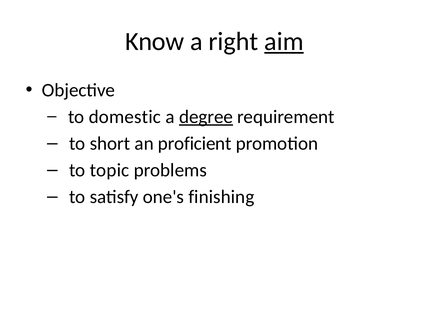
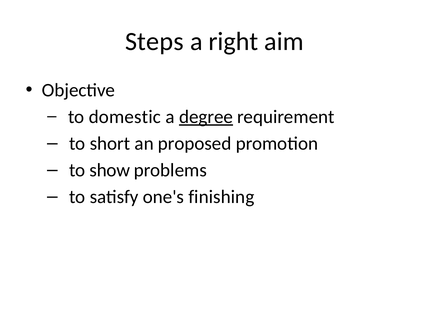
Know: Know -> Steps (154, 42)
aim underline: present -> none (284, 42)
proficient: proficient -> proposed (195, 143)
topic: topic -> show (110, 170)
